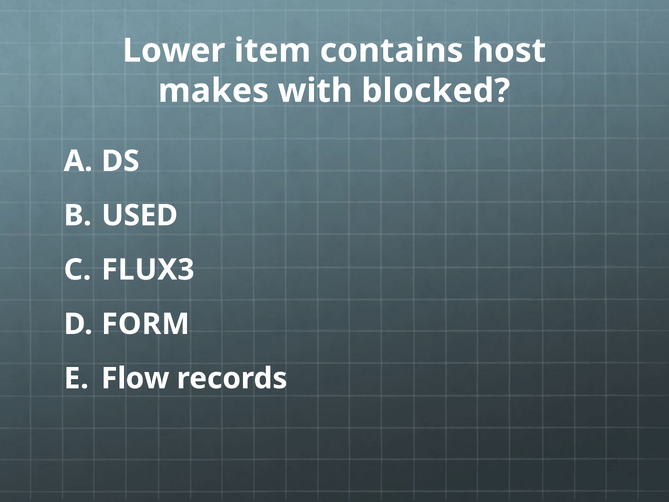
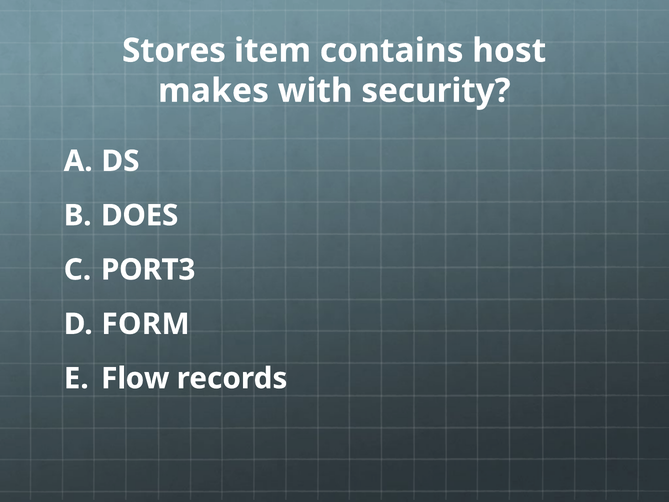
Lower: Lower -> Stores (174, 51)
blocked: blocked -> security (436, 91)
USED: USED -> DOES (140, 215)
FLUX3: FLUX3 -> PORT3 (148, 270)
